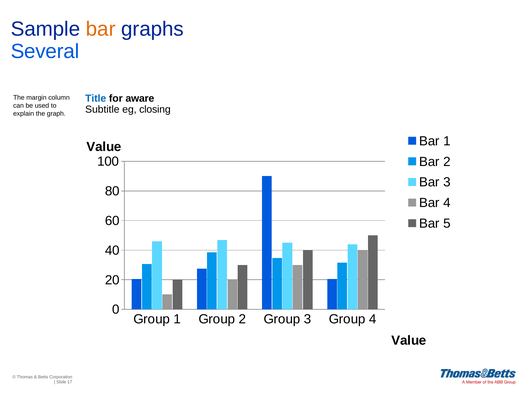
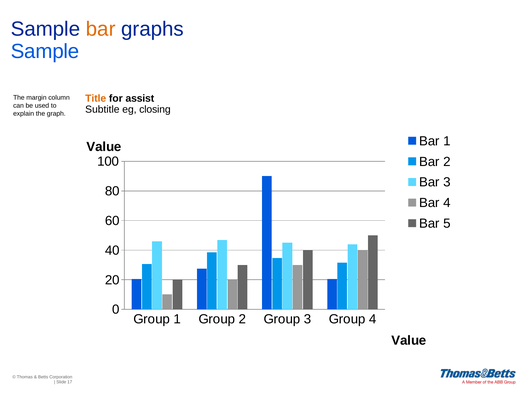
Several: Several -> Sample (45, 51)
Title colour: blue -> orange (96, 98)
aware: aware -> assist (140, 98)
